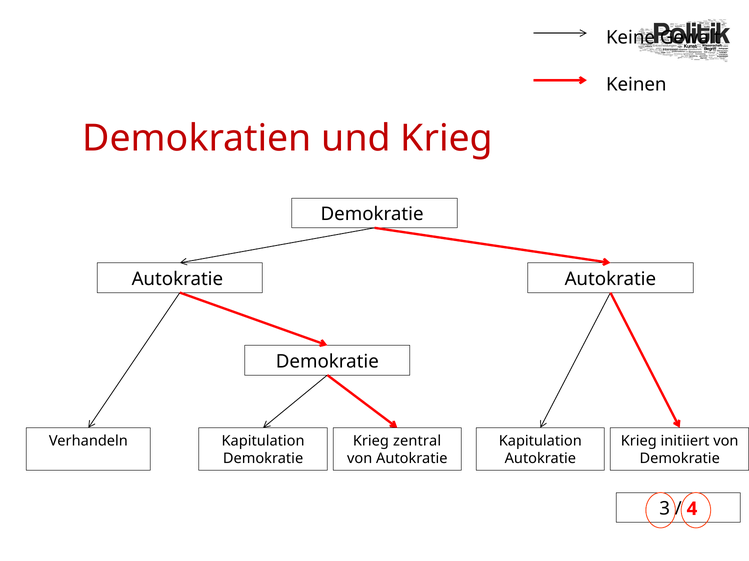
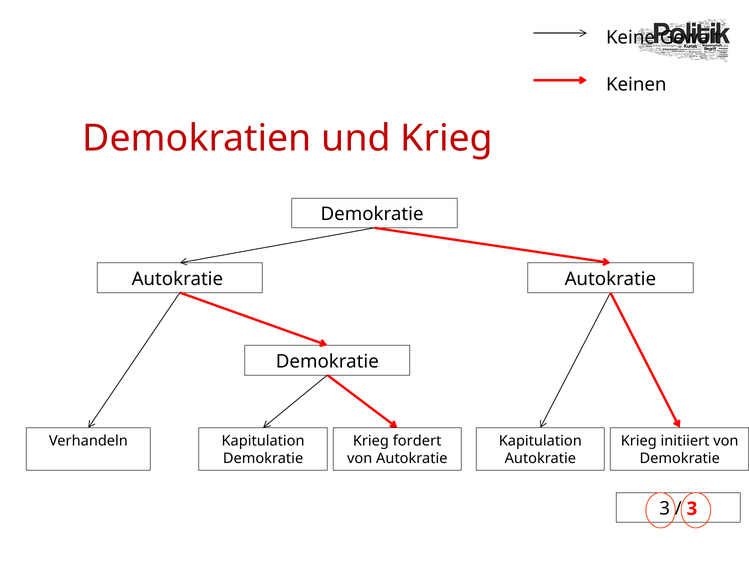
zentral: zentral -> fordert (417, 442)
4: 4 -> 3 (692, 509)
